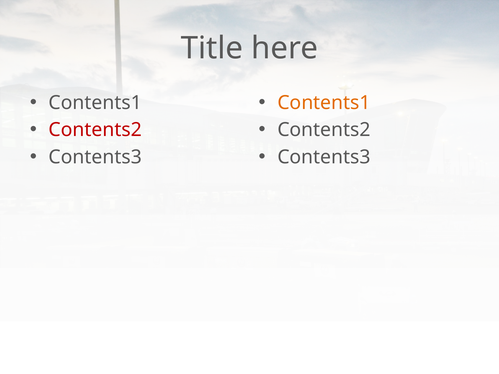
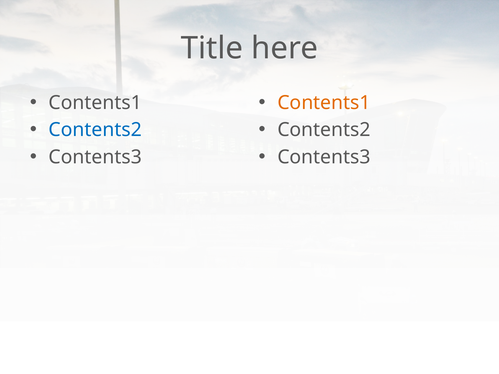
Contents2 colour: red -> blue (95, 130)
